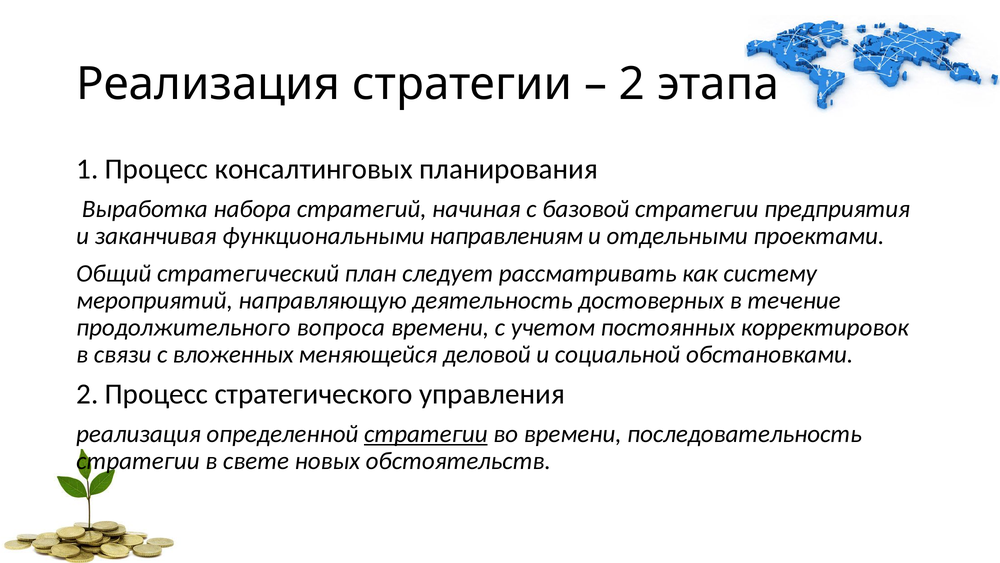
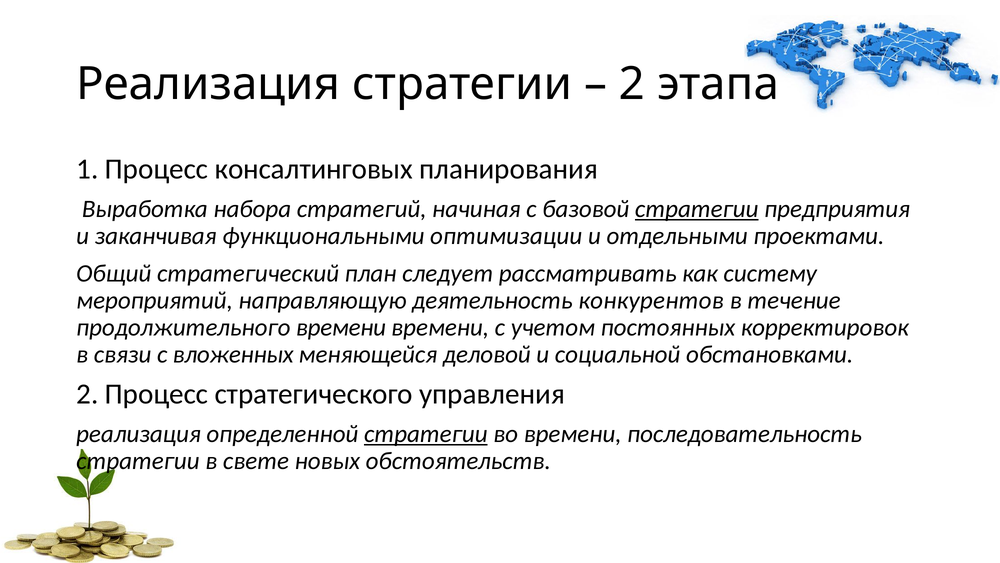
стратегии underline: none -> present (697, 209)
направлениям: направлениям -> оптимизации (506, 236)
достоверных: достоверных -> конкурентов (651, 300)
продолжительного вопроса: вопроса -> времени (341, 327)
